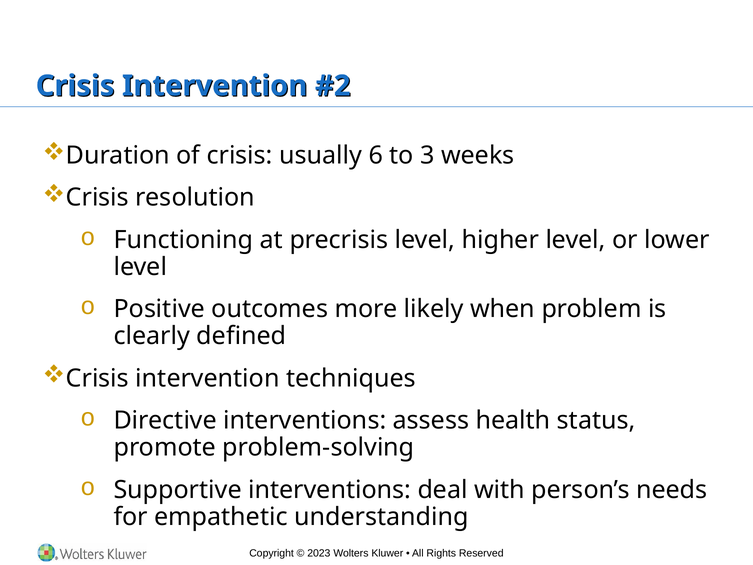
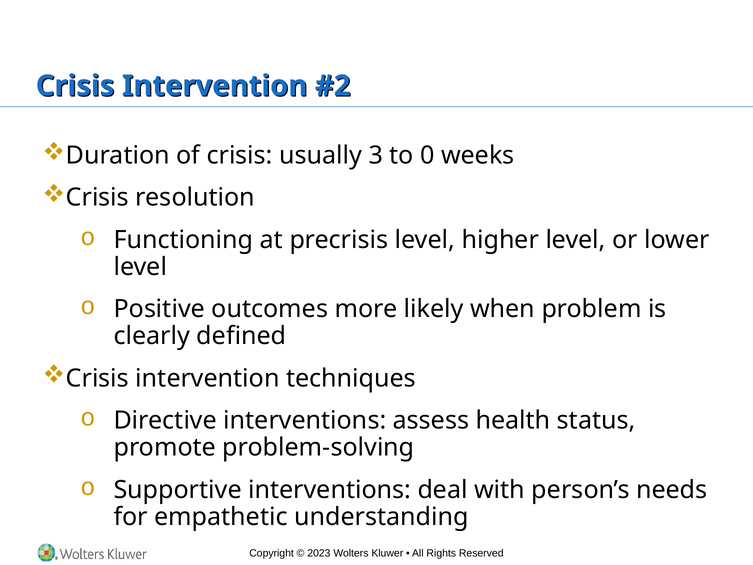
6: 6 -> 3 (376, 155)
3: 3 -> 0 (427, 155)
